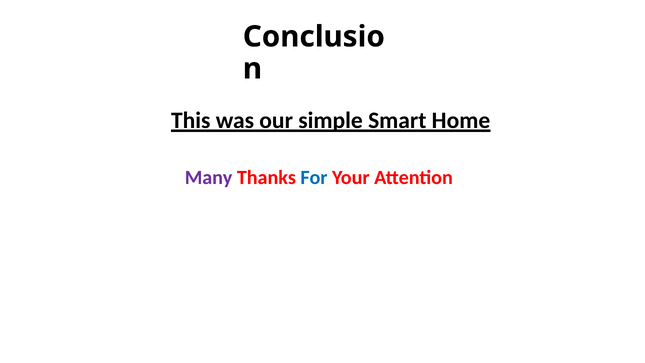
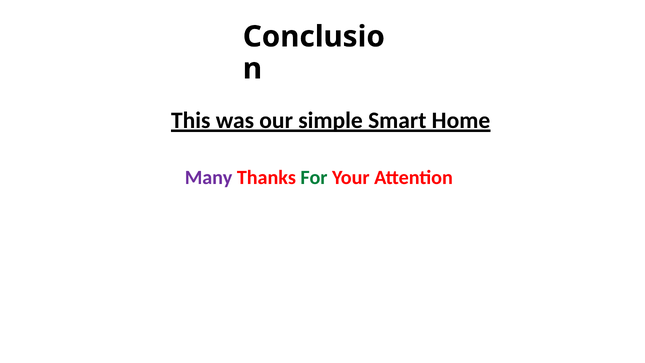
For colour: blue -> green (314, 178)
